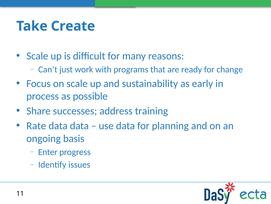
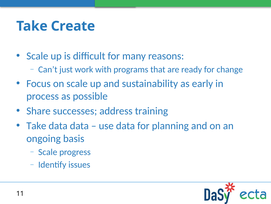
Rate: Rate -> Take (36, 125)
Enter: Enter -> Scale (48, 152)
